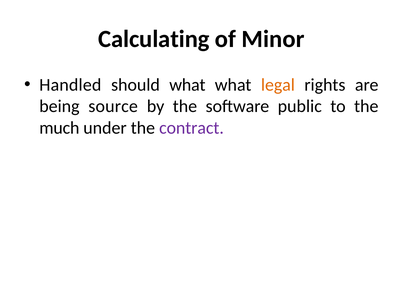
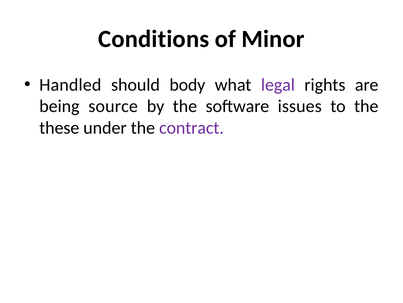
Calculating: Calculating -> Conditions (154, 39)
should what: what -> body (187, 85)
legal colour: orange -> purple (278, 85)
public: public -> issues (300, 106)
much: much -> these (59, 128)
